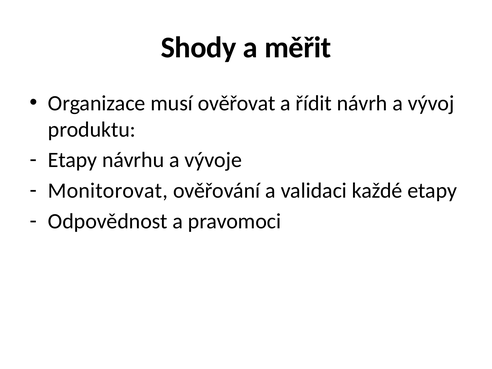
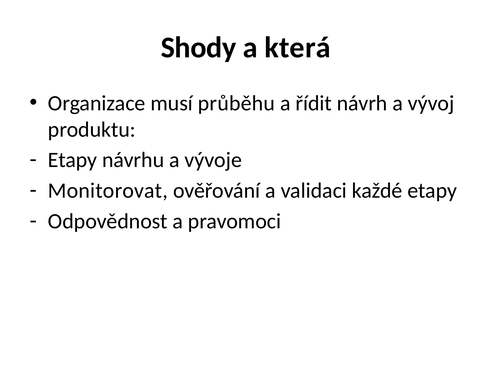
měřit: měřit -> která (298, 48)
ověřovat: ověřovat -> průběhu (236, 103)
